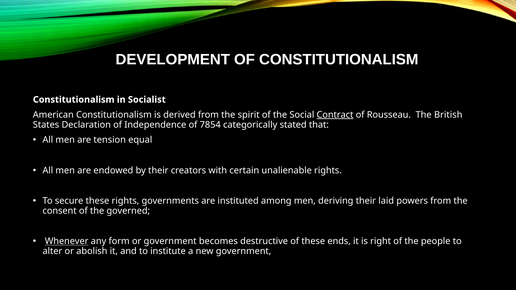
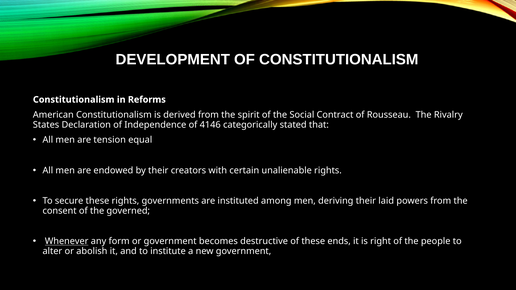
Socialist: Socialist -> Reforms (147, 100)
Contract underline: present -> none (335, 115)
British: British -> Rivalry (448, 115)
7854: 7854 -> 4146 (210, 125)
